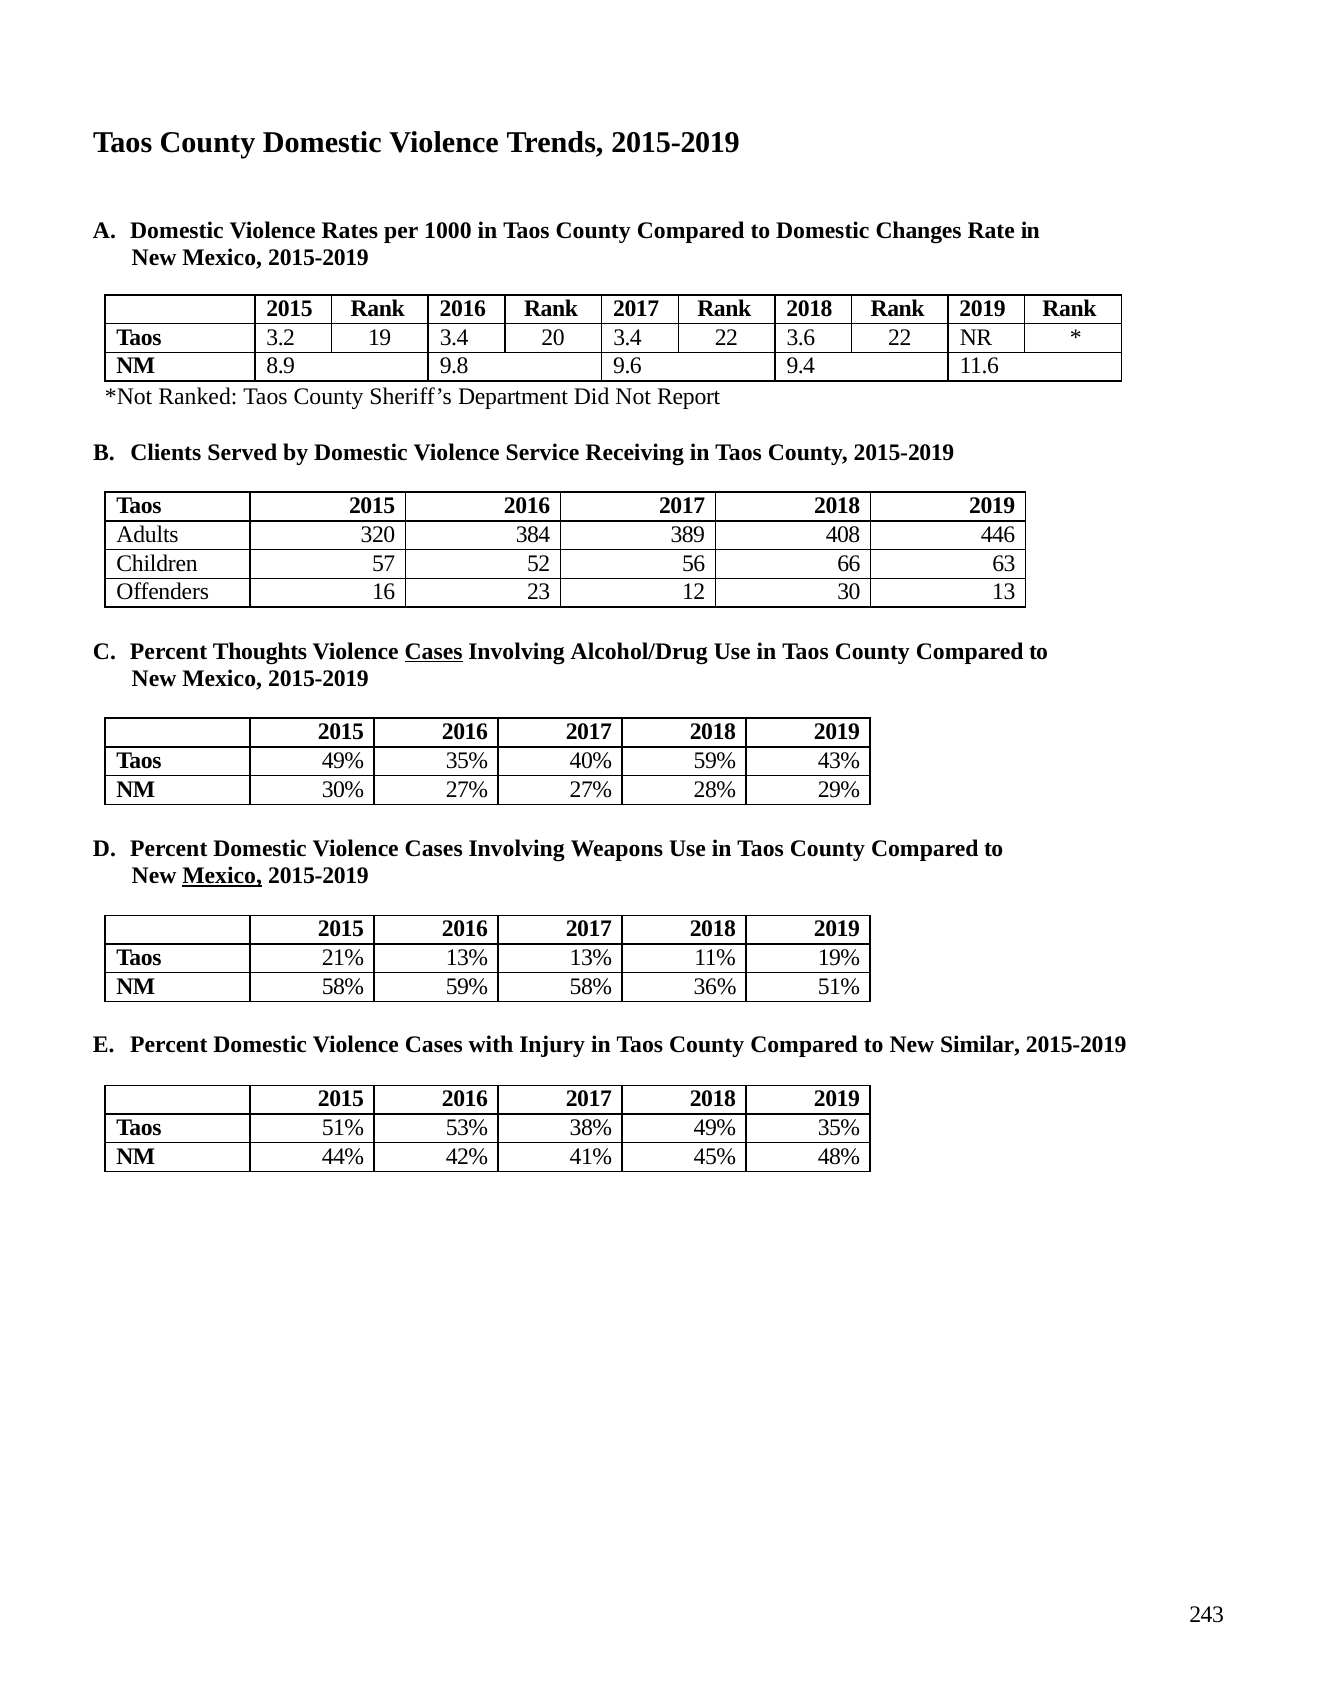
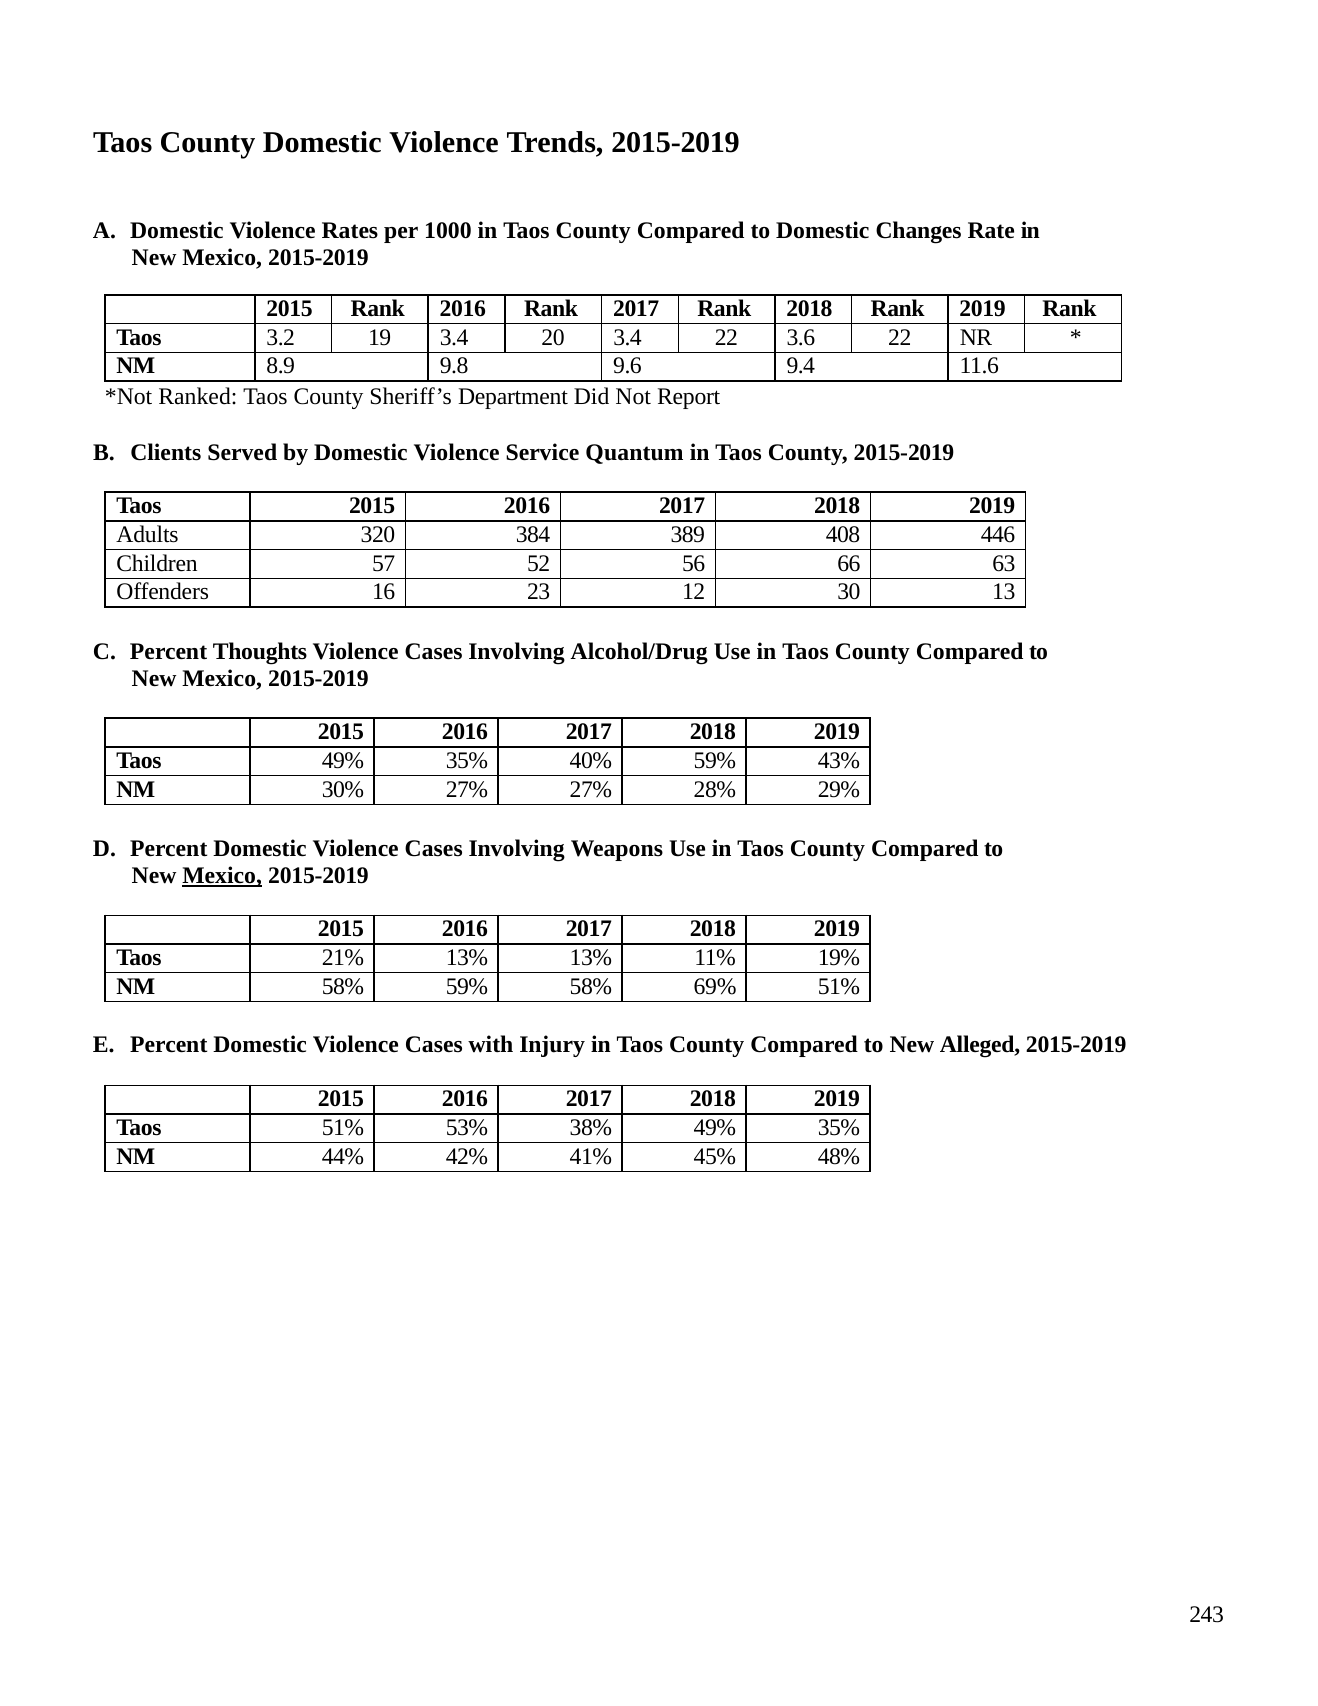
Receiving: Receiving -> Quantum (635, 453)
Cases underline: present -> none (434, 651)
36%: 36% -> 69% (715, 986)
Similar: Similar -> Alleged (980, 1045)
